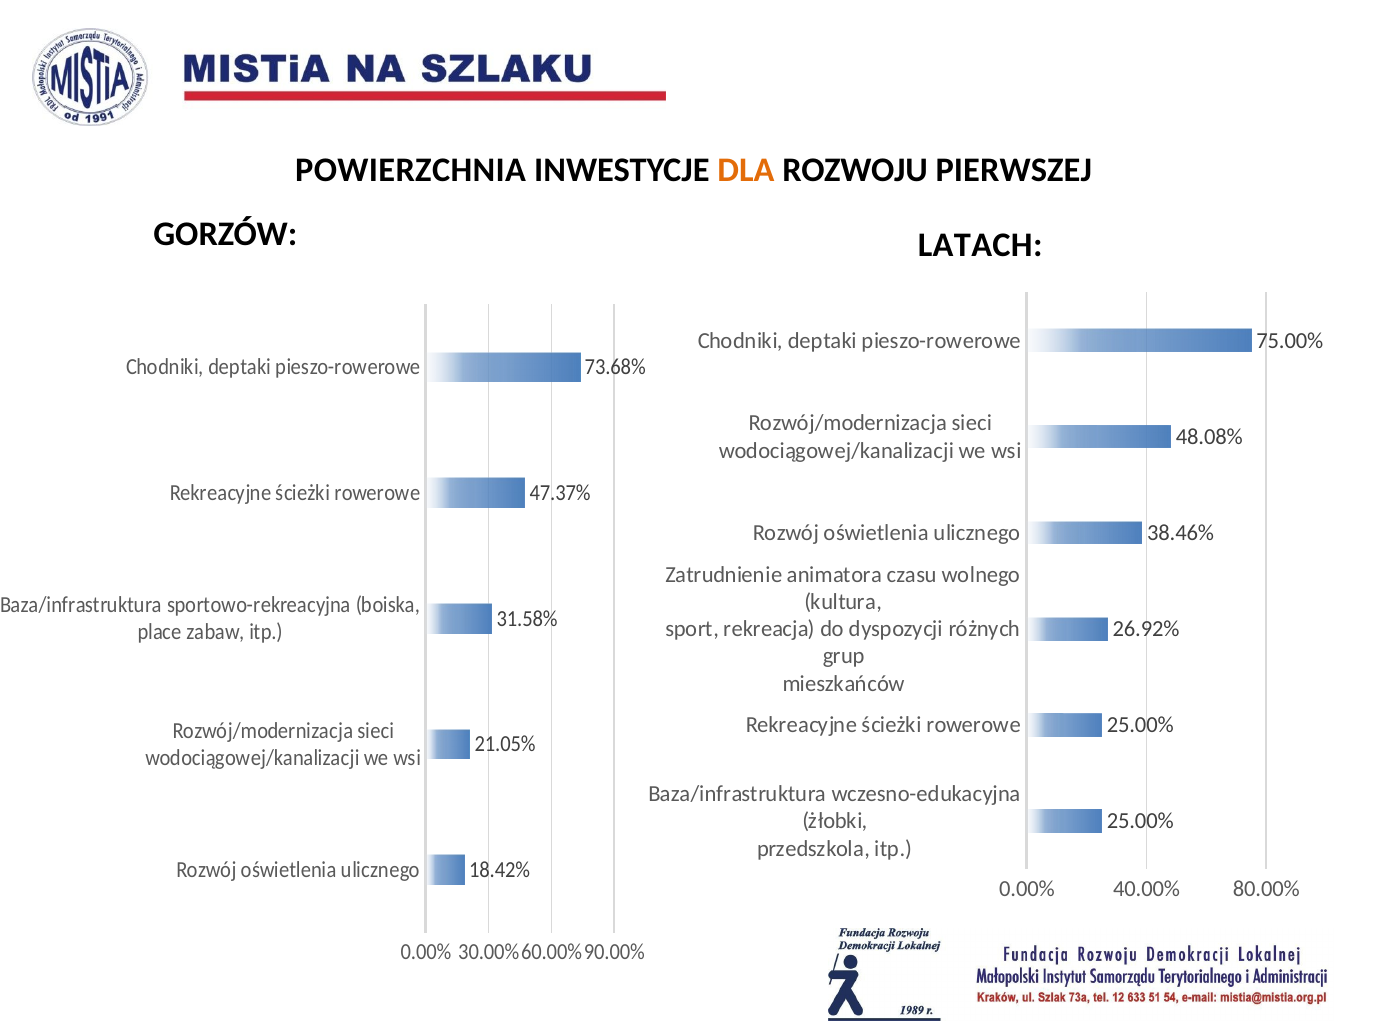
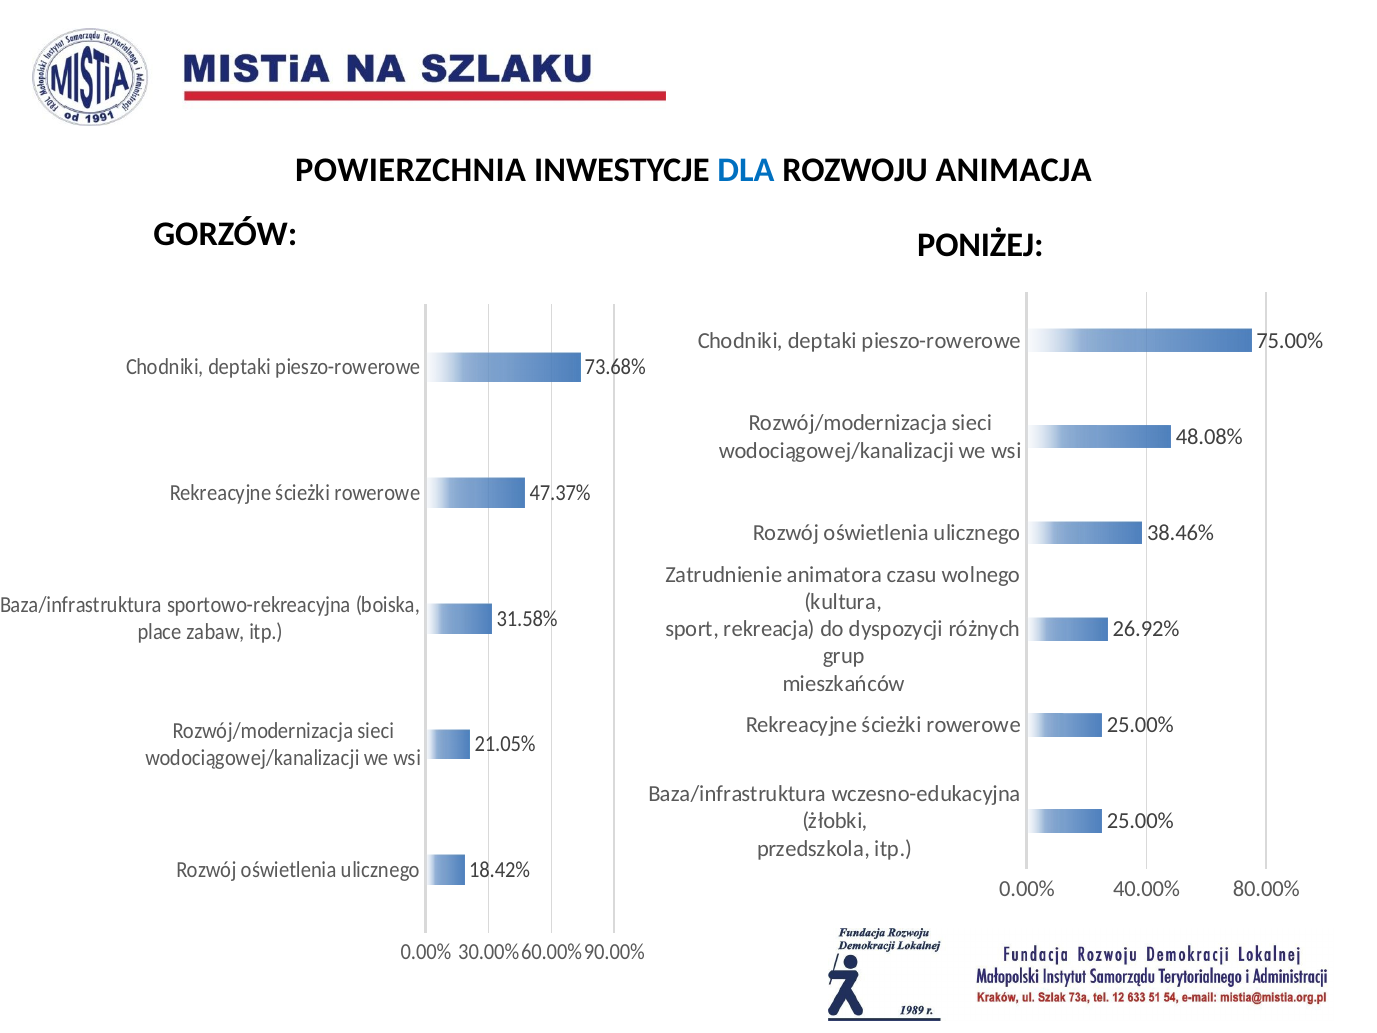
DLA colour: orange -> blue (746, 170)
PIERWSZEJ: PIERWSZEJ -> ANIMACJA (1014, 170)
LATACH: LATACH -> PONIŻEJ (980, 245)
